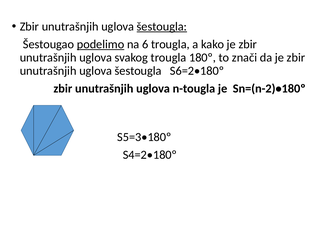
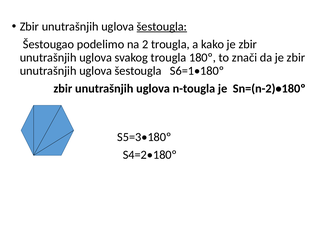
podelimo underline: present -> none (101, 44)
6: 6 -> 2 (145, 44)
S6=2•180º: S6=2•180º -> S6=1•180º (197, 71)
